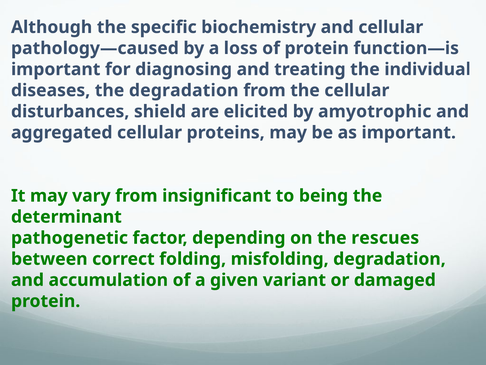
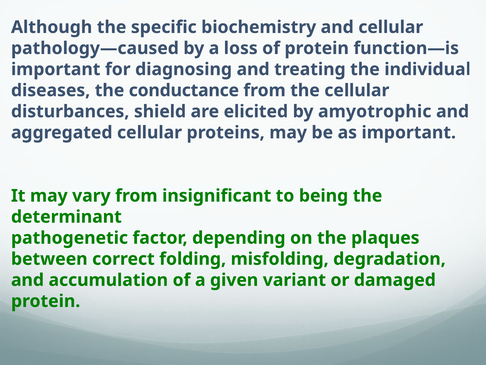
the degradation: degradation -> conductance (184, 90)
rescues: rescues -> plaques (385, 238)
